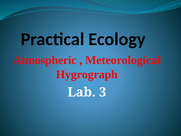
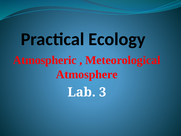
Hygrograph: Hygrograph -> Atmosphere (87, 74)
